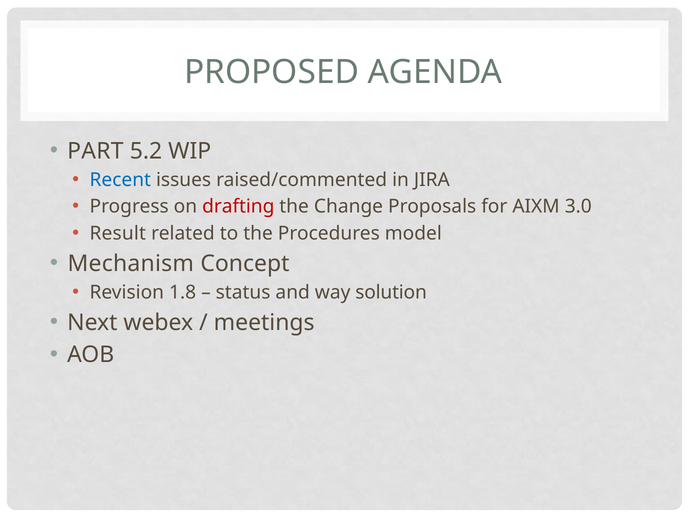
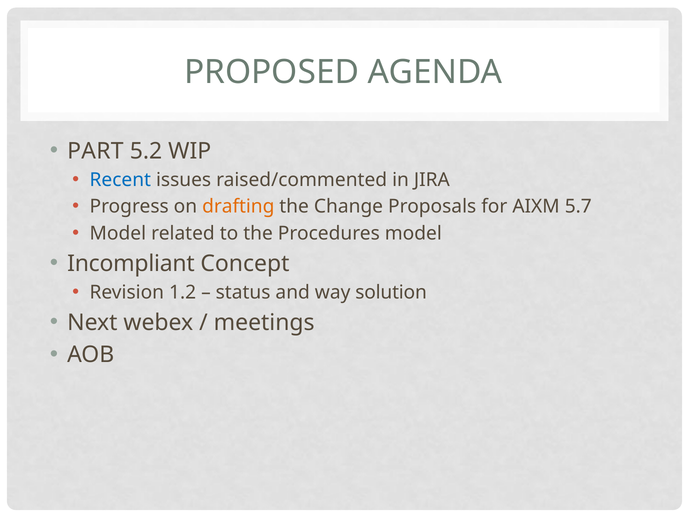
drafting colour: red -> orange (238, 207)
3.0: 3.0 -> 5.7 (578, 207)
Result: Result -> Model (118, 233)
Mechanism: Mechanism -> Incompliant (131, 263)
1.8: 1.8 -> 1.2 (183, 292)
